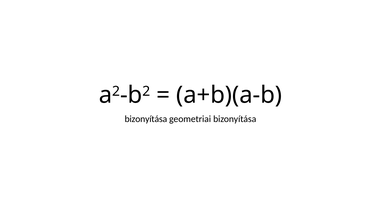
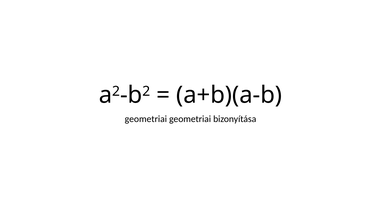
bizonyítása: bizonyítása -> geometriai (146, 119)
